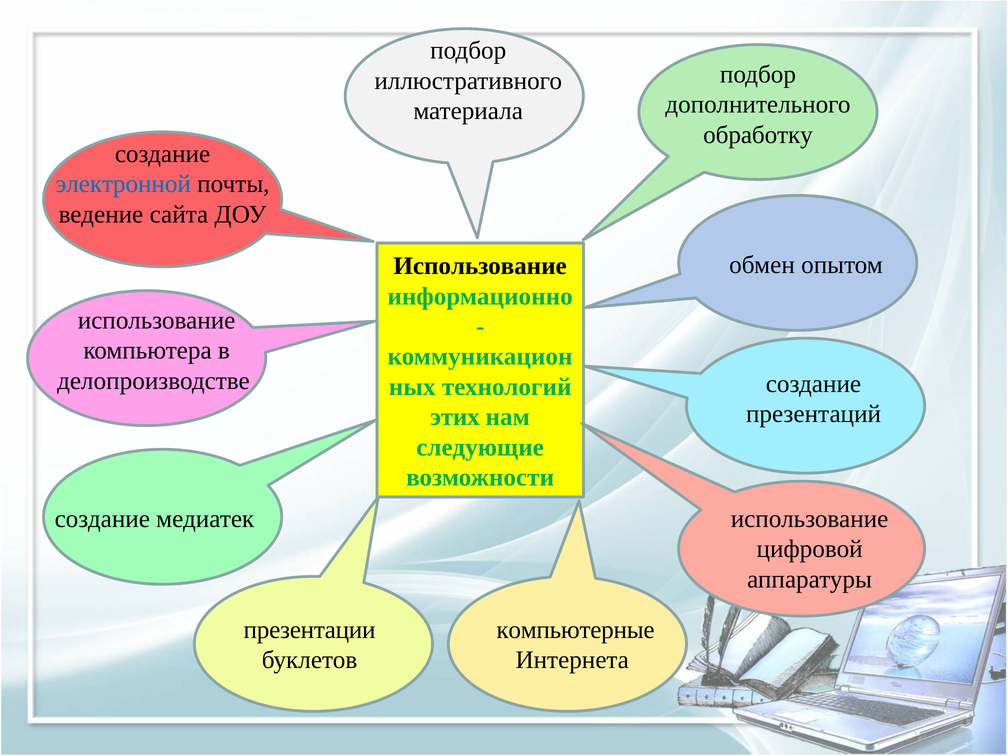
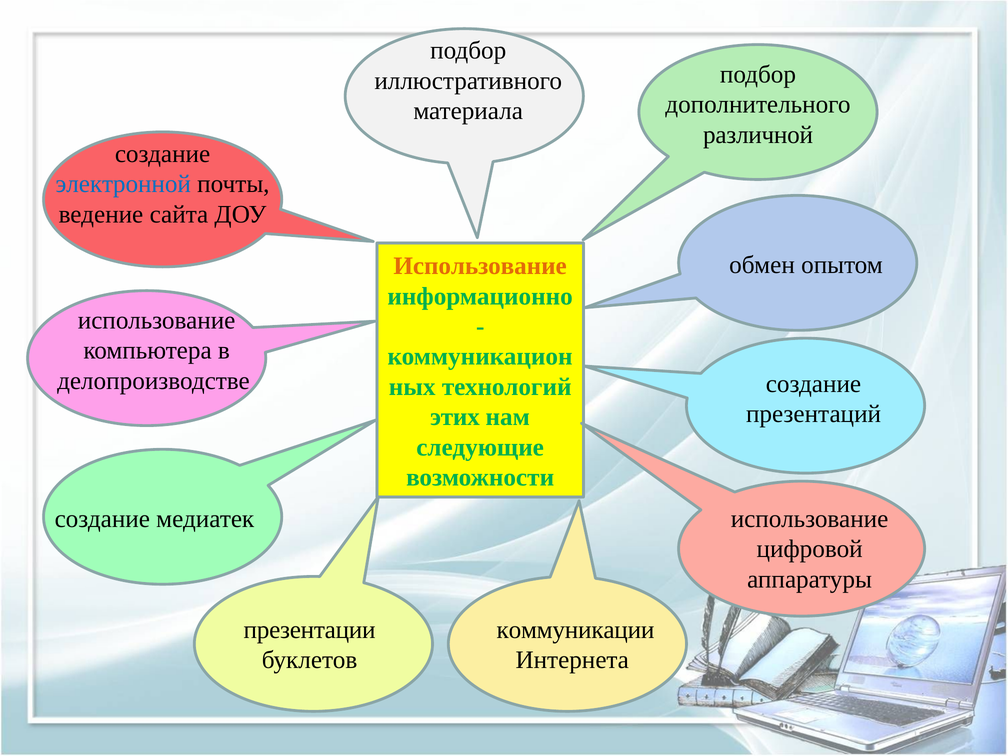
обработку: обработку -> различной (758, 135)
Использование colour: black -> orange (480, 266)
компьютерные: компьютерные -> коммуникации (575, 630)
